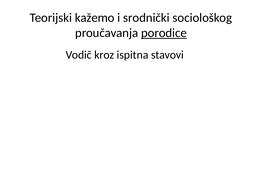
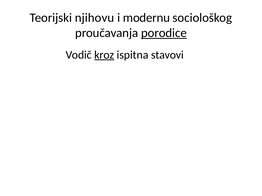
kažemo: kažemo -> njihovu (95, 18)
srodnički: srodnički -> modernu (146, 18)
kroz underline: none -> present (104, 55)
